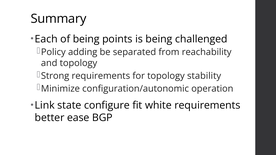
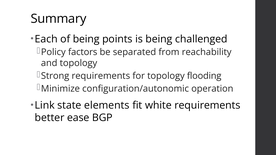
adding: adding -> factors (83, 52)
stability: stability -> flooding (204, 76)
configure: configure -> elements (107, 105)
